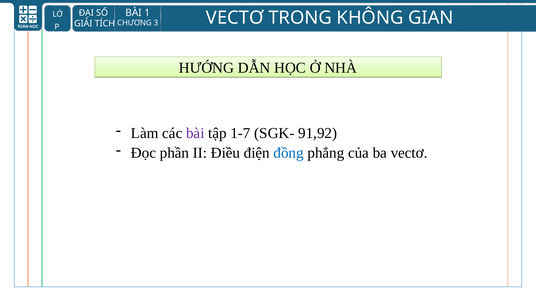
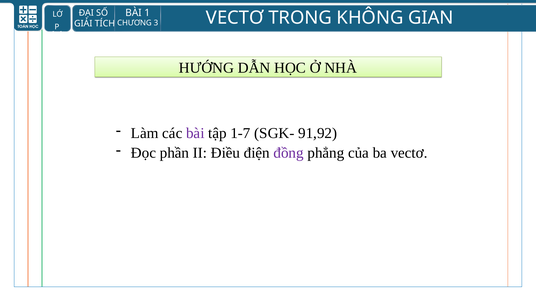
đồng colour: blue -> purple (289, 153)
